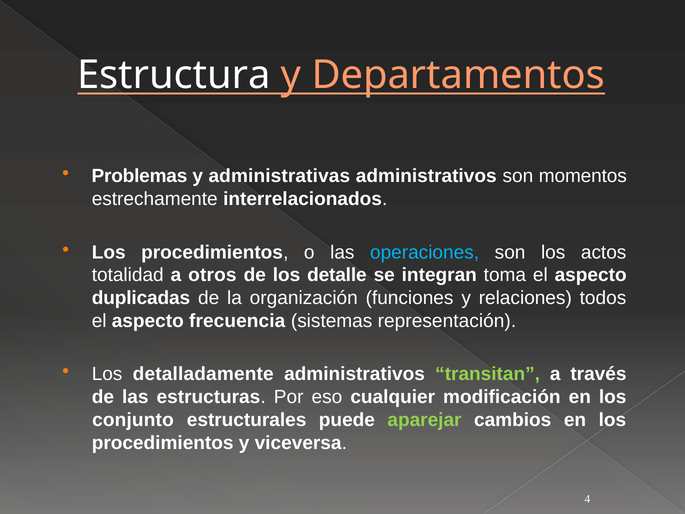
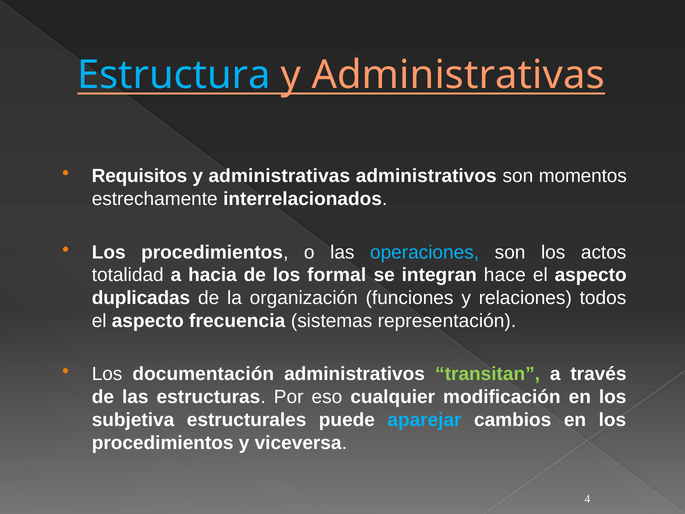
Estructura colour: white -> light blue (174, 75)
Departamentos: Departamentos -> Administrativas (458, 75)
Problemas: Problemas -> Requisitos (139, 176)
otros: otros -> hacia (212, 275)
detalle: detalle -> formal (337, 275)
toma: toma -> hace (505, 275)
detalladamente: detalladamente -> documentación (203, 374)
conjunto: conjunto -> subjetiva (133, 420)
aparejar colour: light green -> light blue (424, 420)
